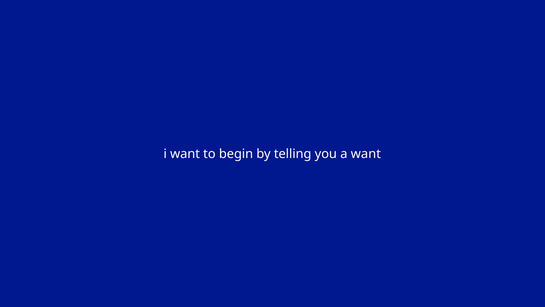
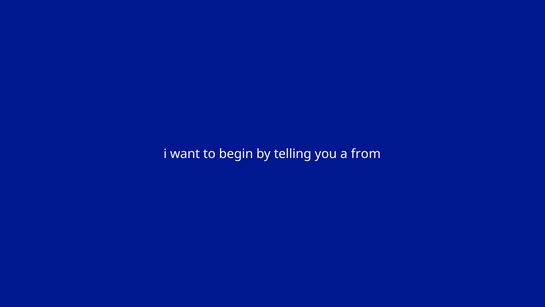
a want: want -> from (366, 154)
